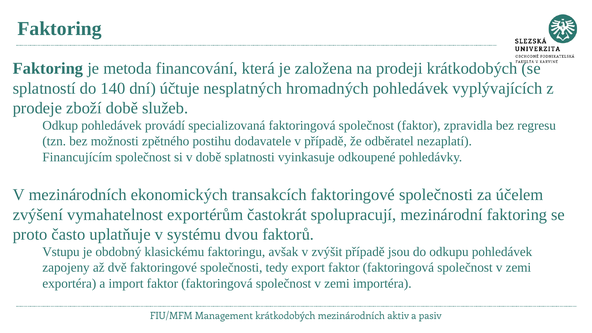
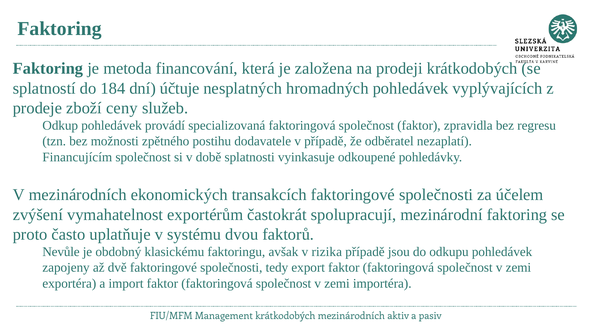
140: 140 -> 184 (113, 88)
zboží době: době -> ceny (122, 108)
Vstupu: Vstupu -> Nevůle (61, 252)
zvýšit: zvýšit -> rizika (327, 252)
